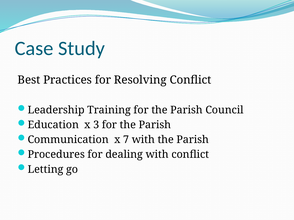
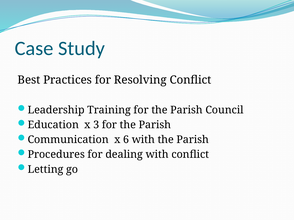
7: 7 -> 6 (126, 140)
